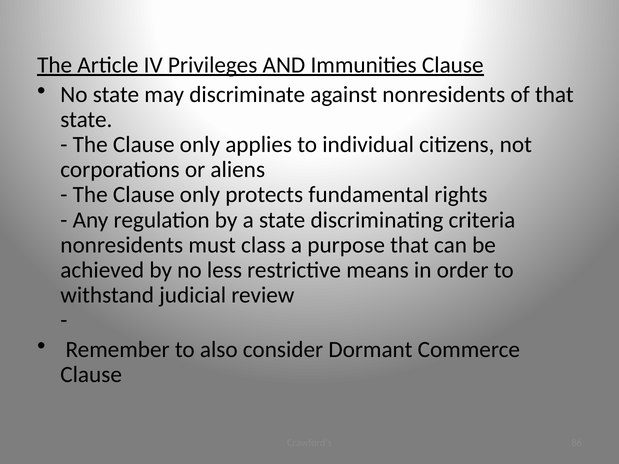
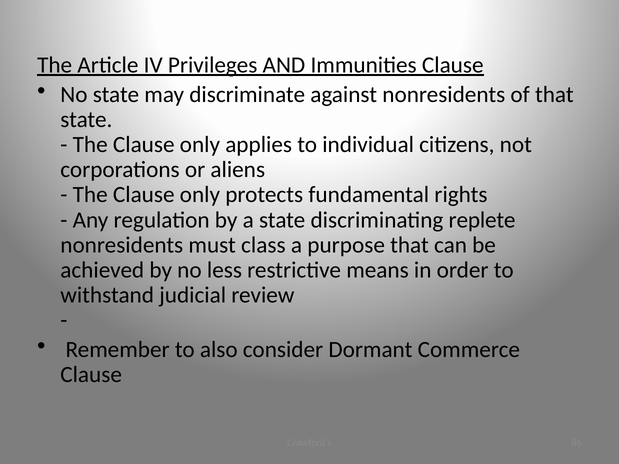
criteria: criteria -> replete (482, 220)
